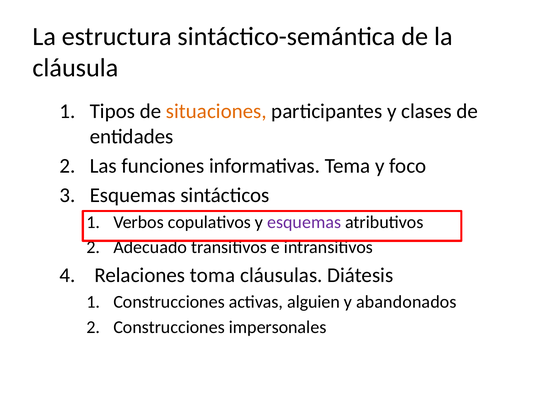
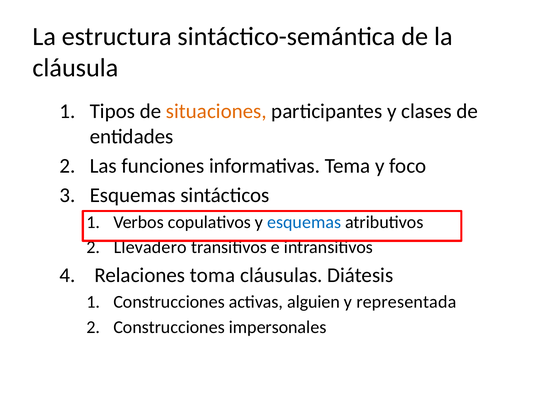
esquemas colour: purple -> blue (304, 222)
Adecuado: Adecuado -> Llevadero (150, 247)
abandonados: abandonados -> representada (406, 302)
